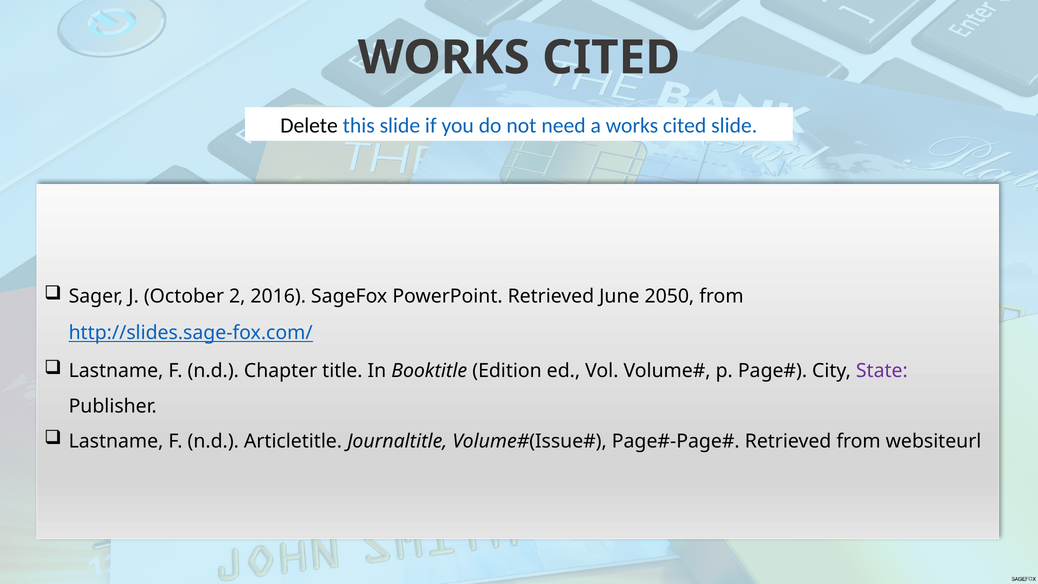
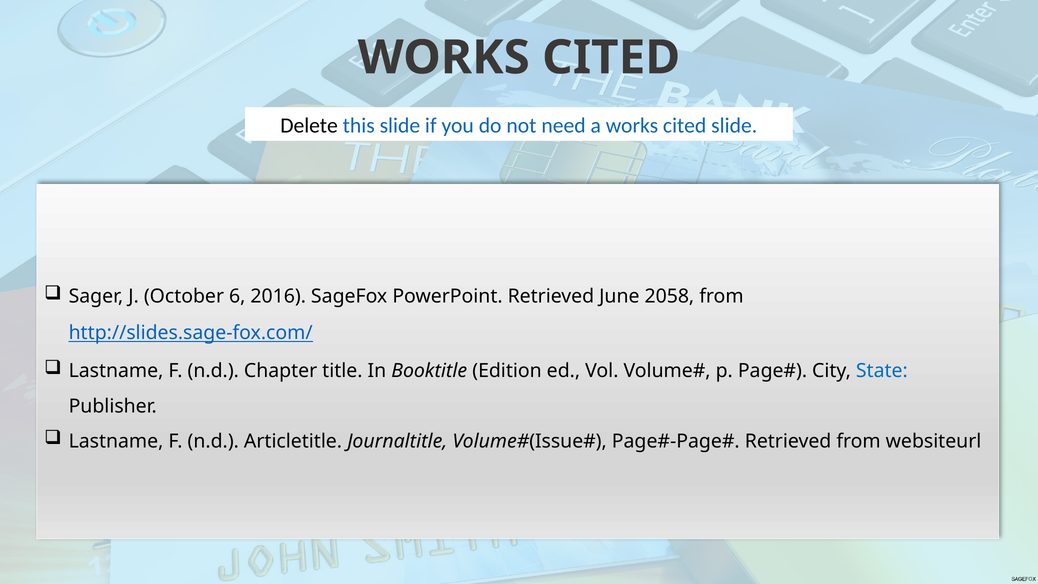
2: 2 -> 6 (237, 296)
2050: 2050 -> 2058 (669, 296)
State colour: purple -> blue (882, 371)
